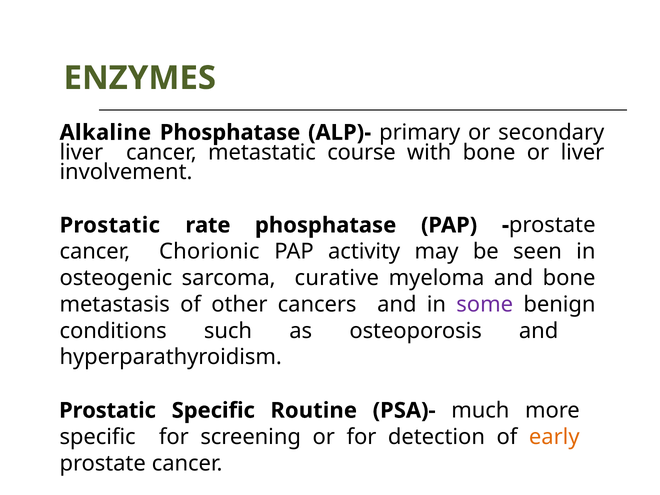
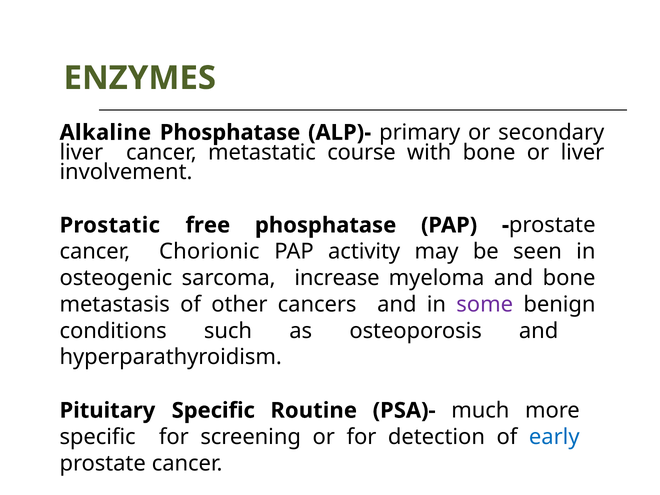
rate: rate -> free (208, 225)
curative: curative -> increase (337, 278)
Prostatic: Prostatic -> Pituitary (107, 410)
early colour: orange -> blue (554, 437)
